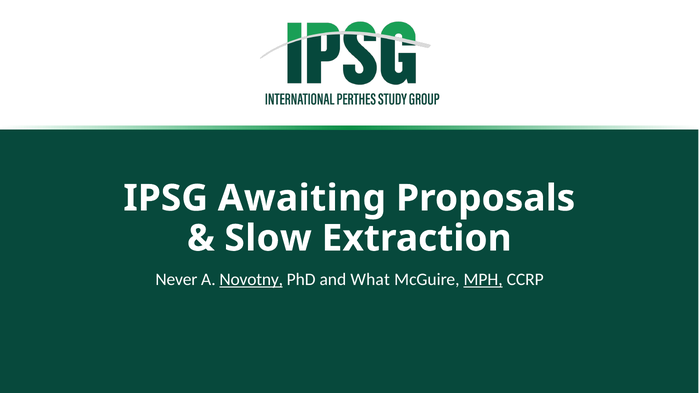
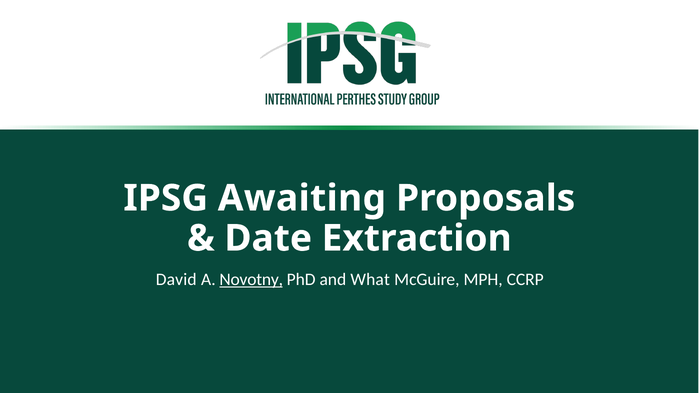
Slow: Slow -> Date (268, 238)
Never: Never -> David (176, 280)
MPH underline: present -> none (483, 280)
